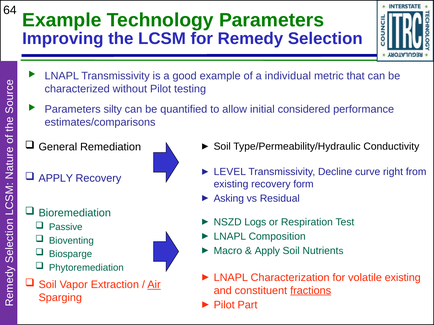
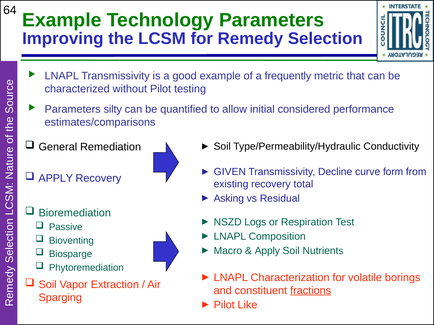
individual: individual -> frequently (288, 76)
LEVEL: LEVEL -> GIVEN (230, 172)
right: right -> form (393, 172)
form: form -> total (303, 184)
volatile existing: existing -> borings (403, 278)
Air underline: present -> none (154, 285)
Part: Part -> Like (247, 305)
